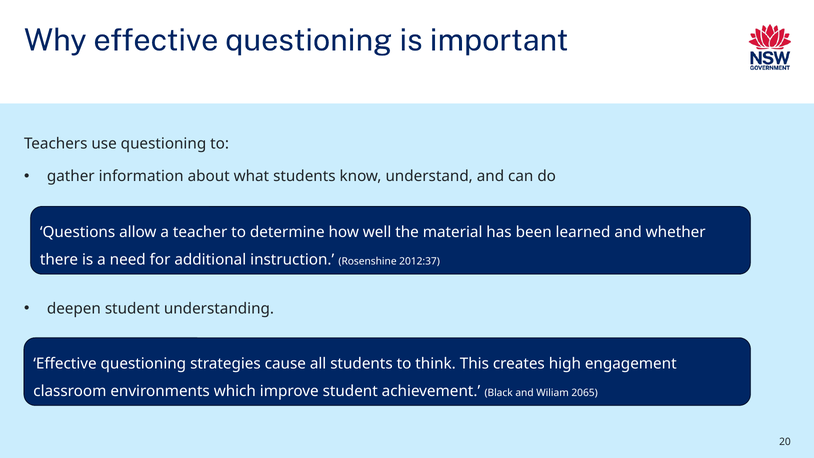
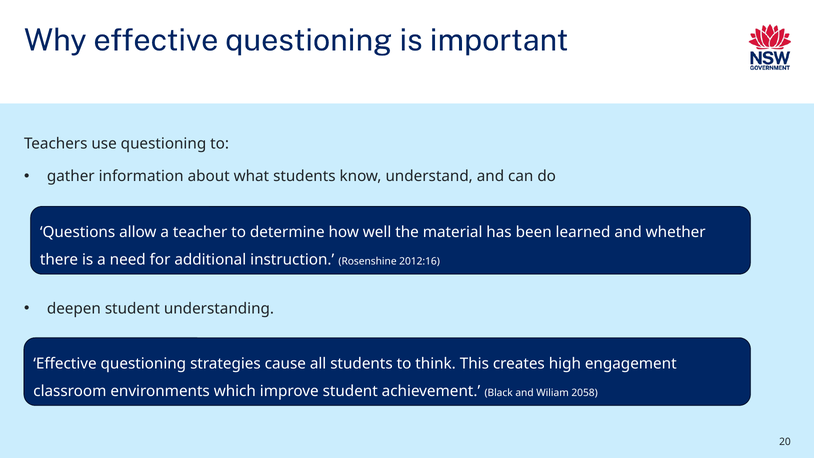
2012:37: 2012:37 -> 2012:16 (420, 261)
2065: 2065 -> 2058 (585, 393)
